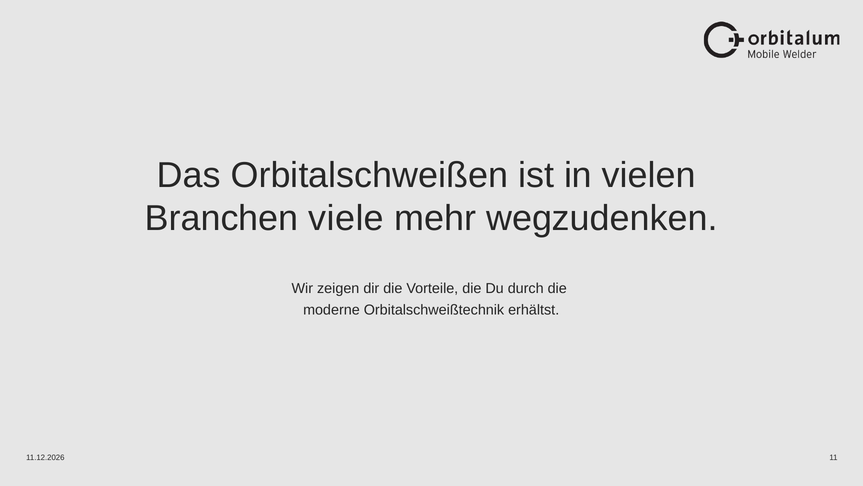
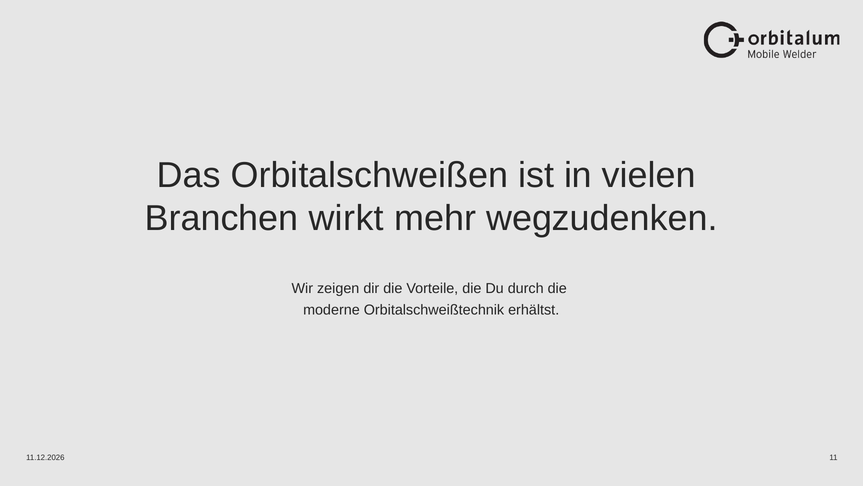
viele: viele -> wirkt (346, 218)
